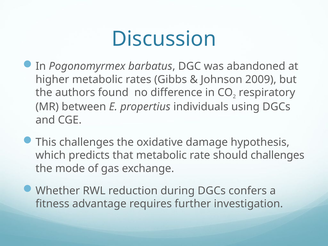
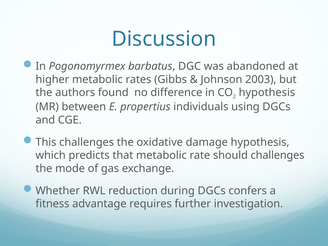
2009: 2009 -> 2003 (261, 79)
respiratory: respiratory -> hypothesis (267, 93)
